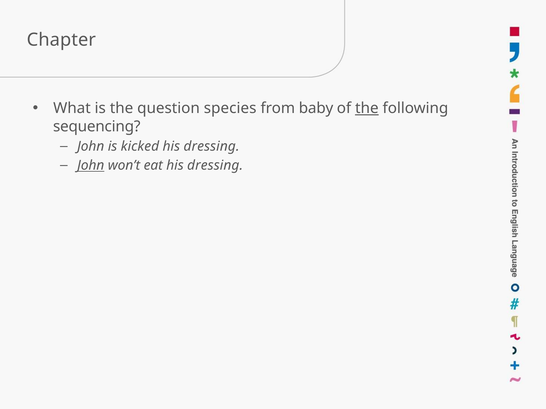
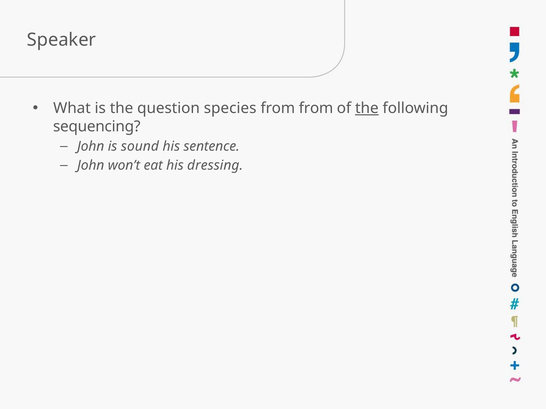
Chapter: Chapter -> Speaker (62, 40)
from baby: baby -> from (316, 108)
kicked: kicked -> sound (140, 147)
dressing: dressing -> sentence (212, 147)
John underline: present -> none (91, 166)
